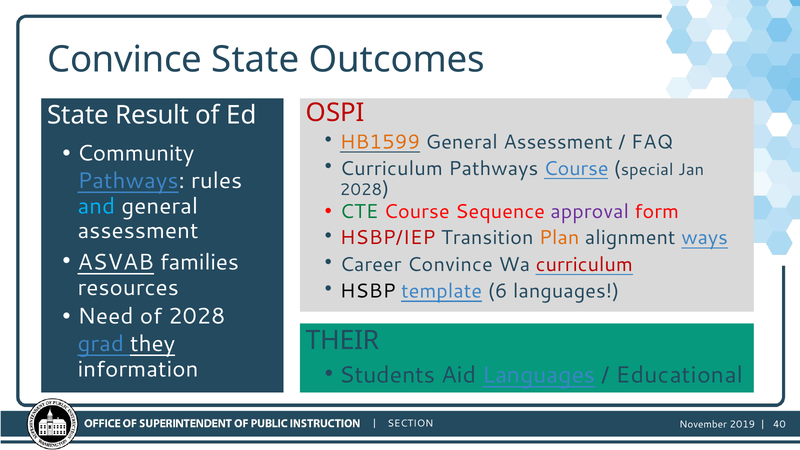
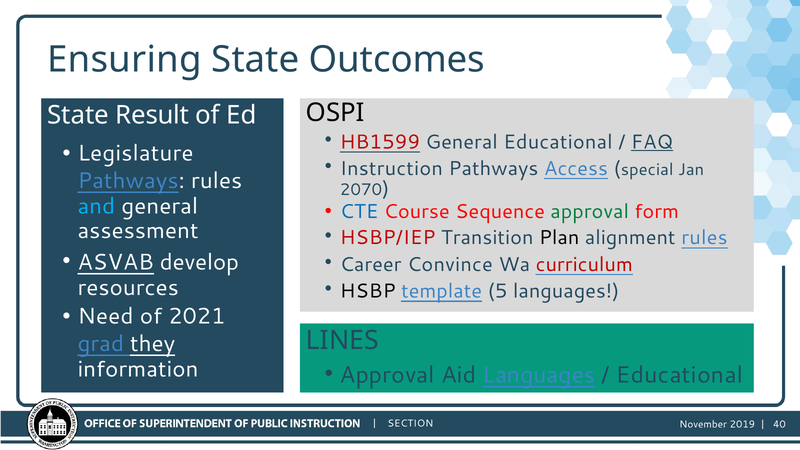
Convince: Convince -> Ensuring (124, 60)
OSPI colour: red -> black (335, 113)
HB1599 colour: orange -> red (380, 142)
Assessment: Assessment -> Educational (558, 142)
FAQ underline: none -> present (652, 142)
Community: Community -> Legislature (136, 153)
Curriculum: Curriculum -> Instruction (391, 169)
Pathways Course: Course -> Access (576, 169)
2028: 2028 -> 2070 (361, 190)
CTE colour: green -> blue (359, 212)
approval colour: purple -> green (590, 212)
Plan colour: orange -> black (559, 238)
alignment ways: ways -> rules (704, 238)
families: families -> develop (199, 262)
6: 6 -> 5 (498, 291)
of 2028: 2028 -> 2021 (197, 316)
THEIR: THEIR -> LINES (342, 341)
Students: Students -> Approval (387, 375)
